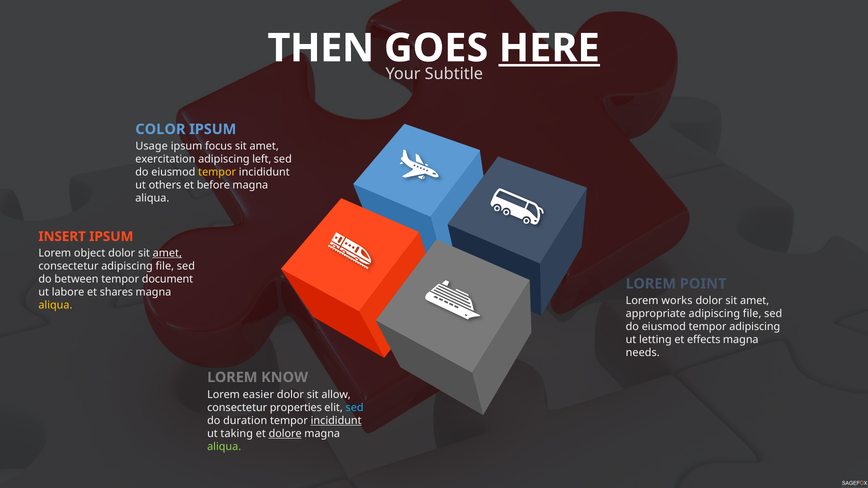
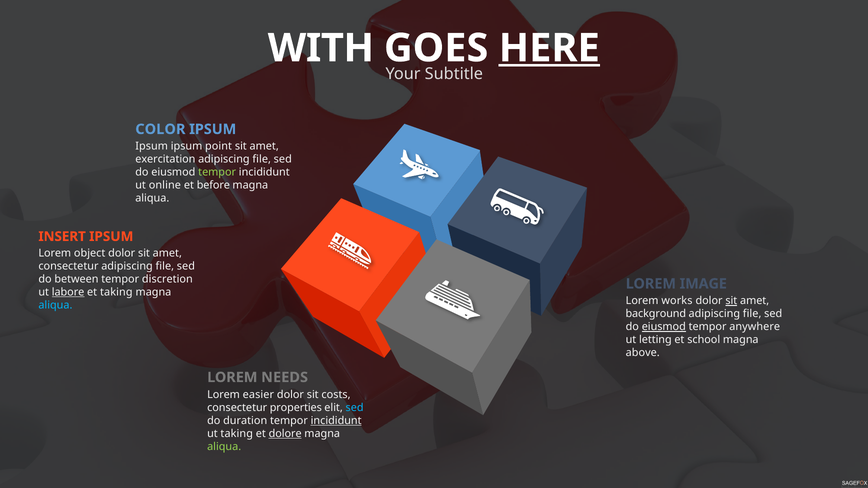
THEN: THEN -> WITH (321, 48)
Usage: Usage -> Ipsum (152, 146)
focus: focus -> point (219, 146)
left: left -> file (262, 159)
tempor colour: yellow -> light green (217, 172)
others: others -> online (165, 185)
amet underline: present -> none (167, 253)
document: document -> discretion (167, 279)
POINT: POINT -> IMAGE (703, 284)
labore underline: none -> present (68, 292)
et shares: shares -> taking (116, 292)
sit underline: none -> present (731, 301)
aliqua colour: yellow -> light blue (55, 305)
appropriate: appropriate -> background (656, 314)
eiusmod underline: none -> present (664, 327)
tempor adipiscing: adipiscing -> anywhere (755, 327)
effects: effects -> school (704, 340)
needs: needs -> above (643, 353)
KNOW: KNOW -> NEEDS (285, 378)
allow: allow -> costs (336, 395)
